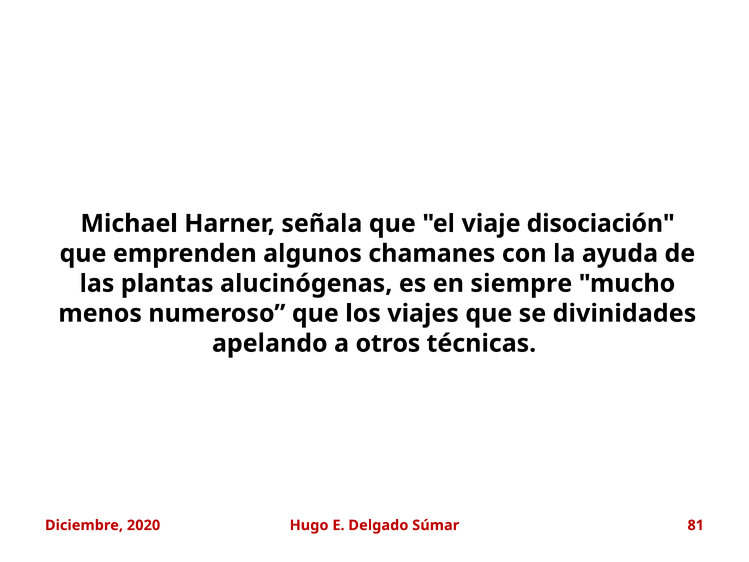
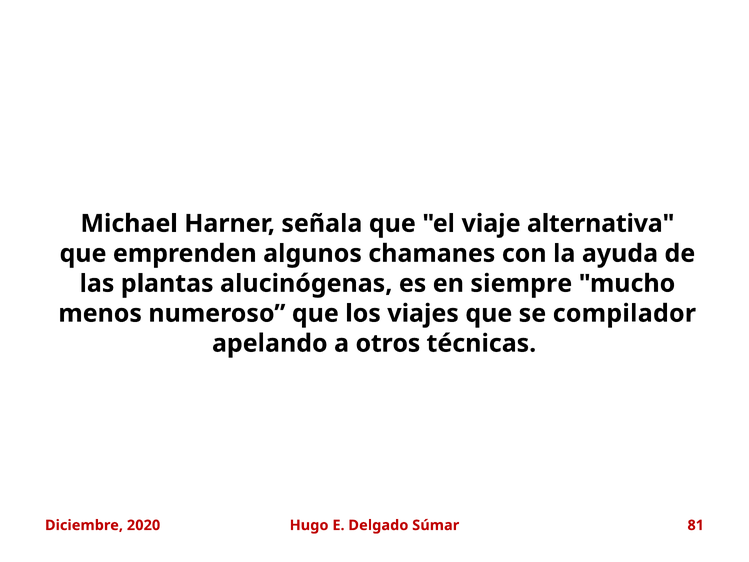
disociación: disociación -> alternativa (601, 223)
divinidades: divinidades -> compilador (624, 313)
